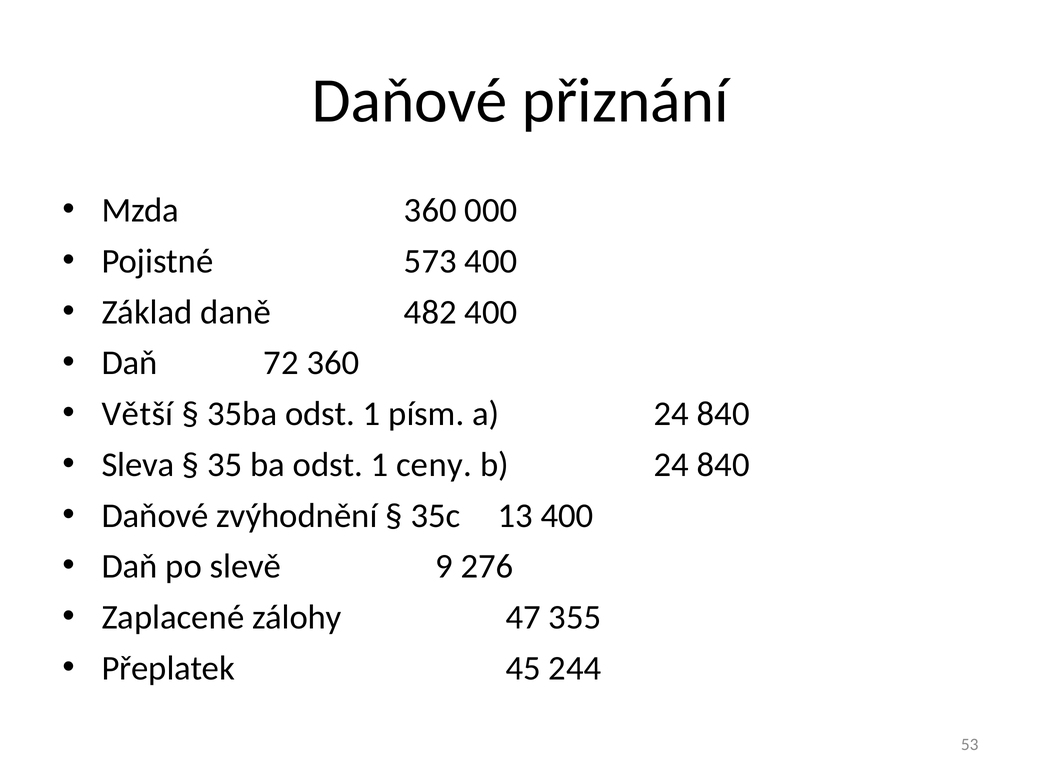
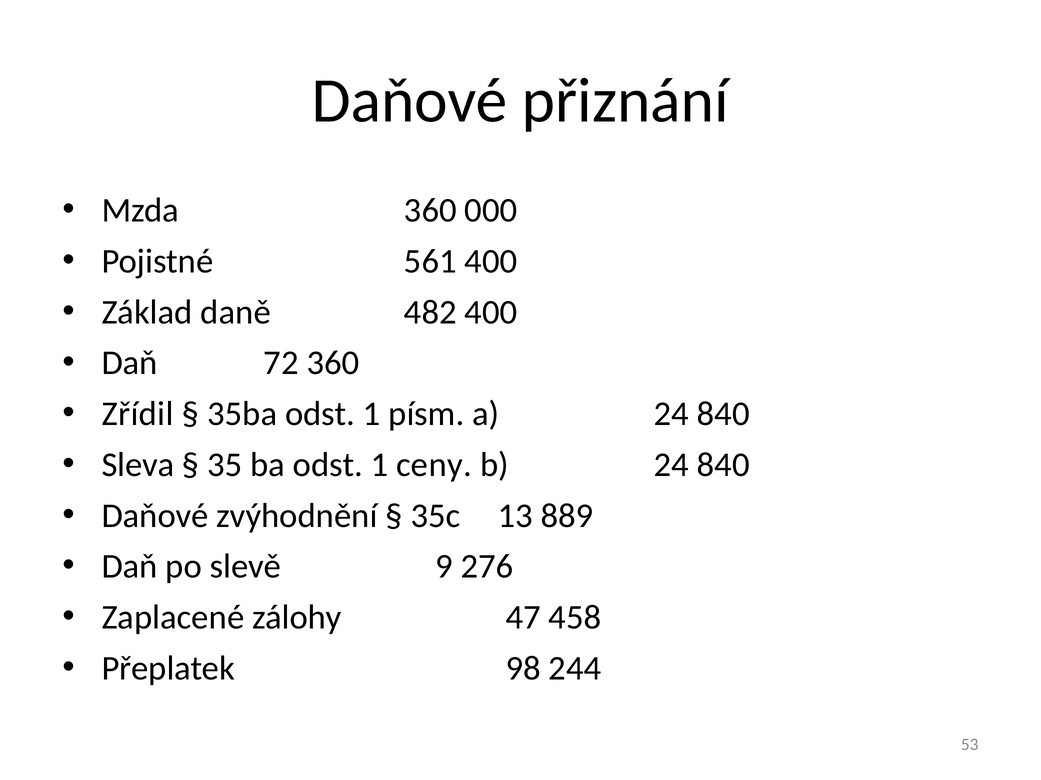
573: 573 -> 561 (430, 262)
Větší: Větší -> Zřídil (138, 414)
13 400: 400 -> 889 (567, 516)
355: 355 -> 458 (575, 618)
45: 45 -> 98 (523, 669)
